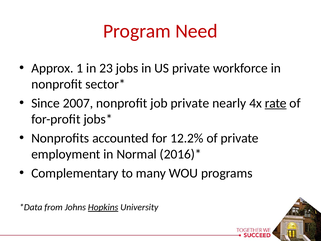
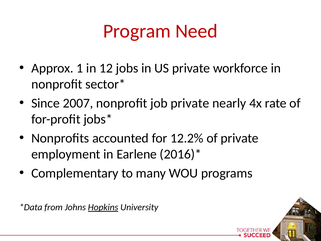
23: 23 -> 12 (106, 68)
rate underline: present -> none (276, 103)
Normal: Normal -> Earlene (137, 154)
